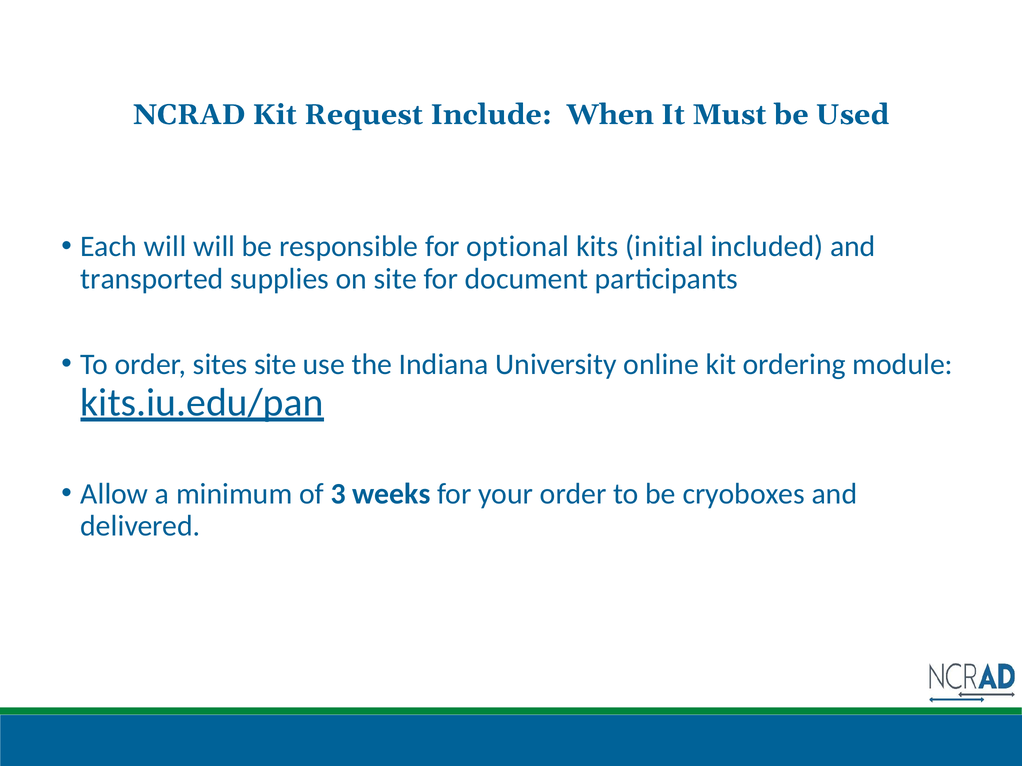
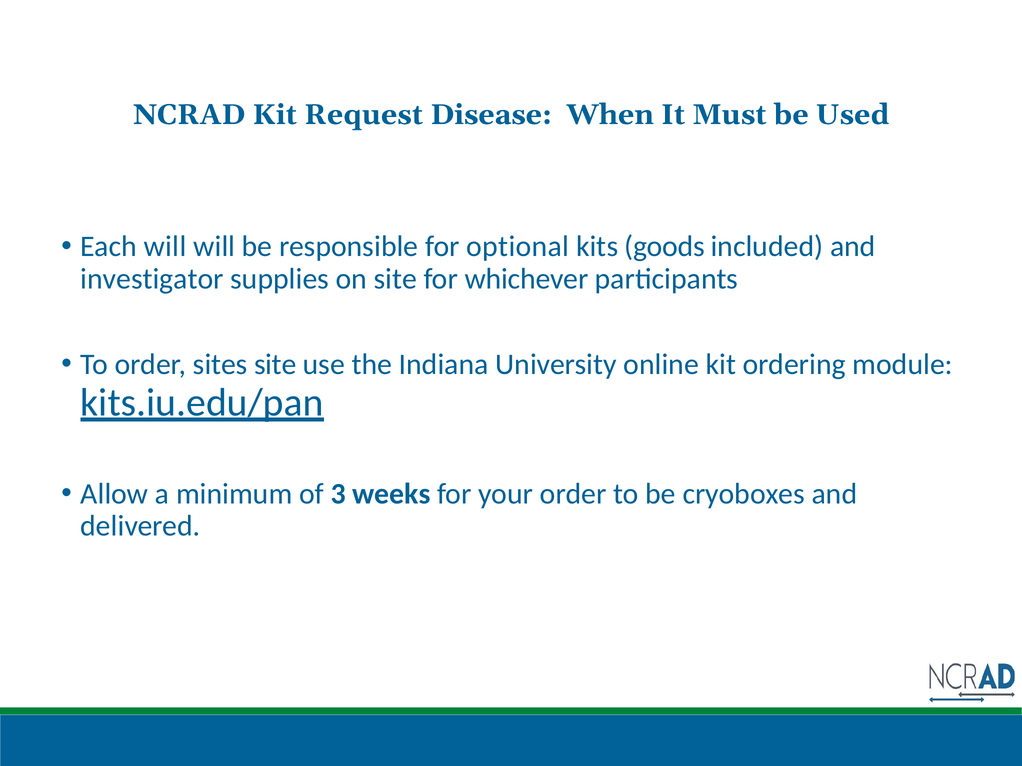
Include: Include -> Disease (491, 115)
initial: initial -> goods (665, 247)
transported: transported -> investigator (152, 279)
document: document -> whichever (527, 279)
